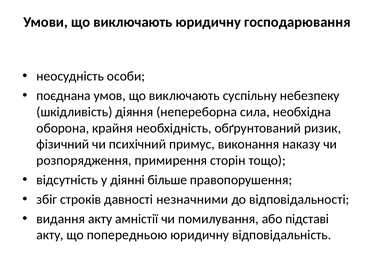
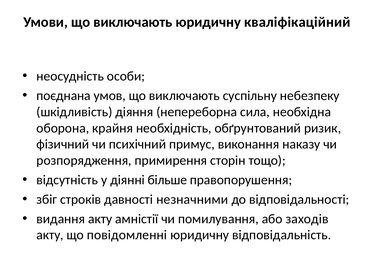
господарювання: господарювання -> кваліфікаційний (297, 22)
підставі: підставі -> заходів (307, 219)
попередньою: попередньою -> повідомленні (127, 235)
